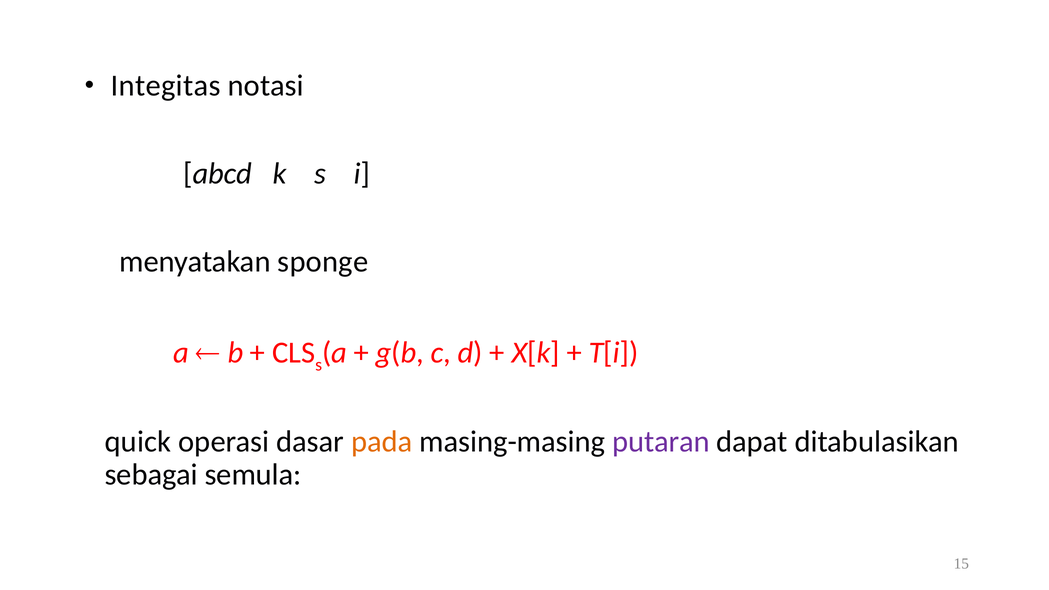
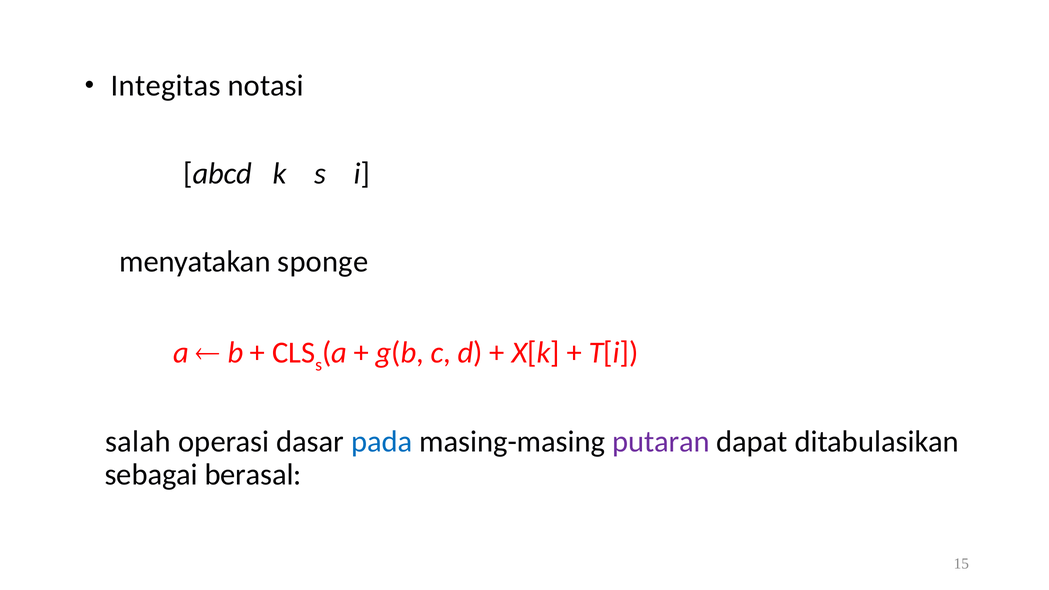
quick: quick -> salah (138, 442)
pada colour: orange -> blue (382, 442)
semula: semula -> berasal (253, 475)
